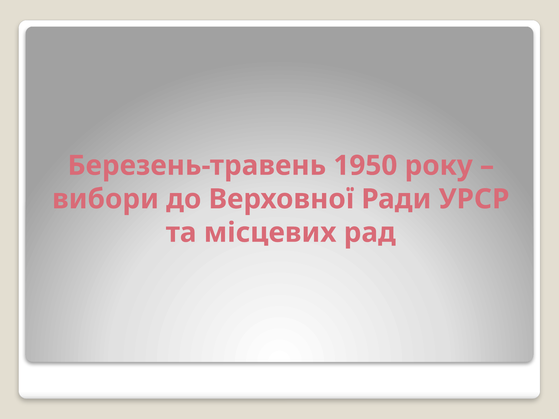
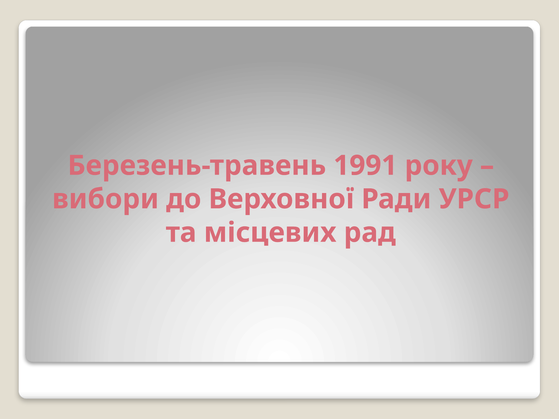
1950: 1950 -> 1991 (365, 166)
